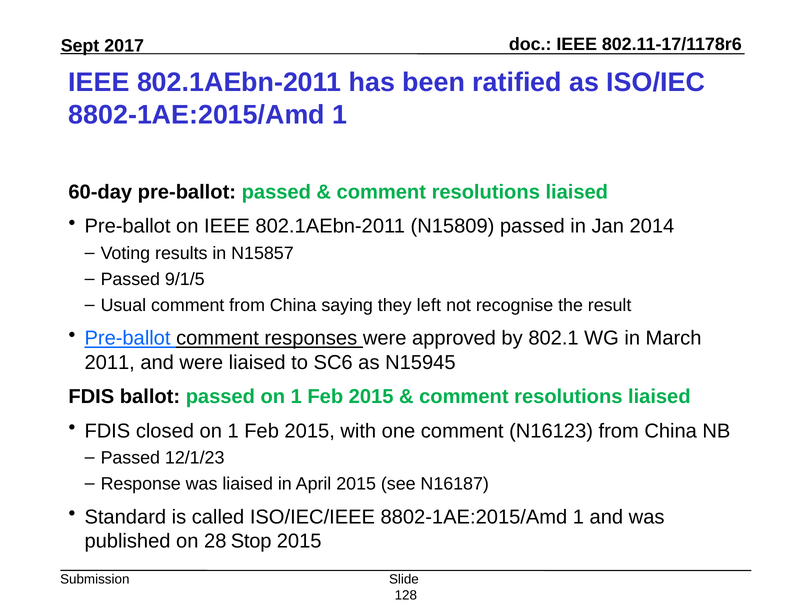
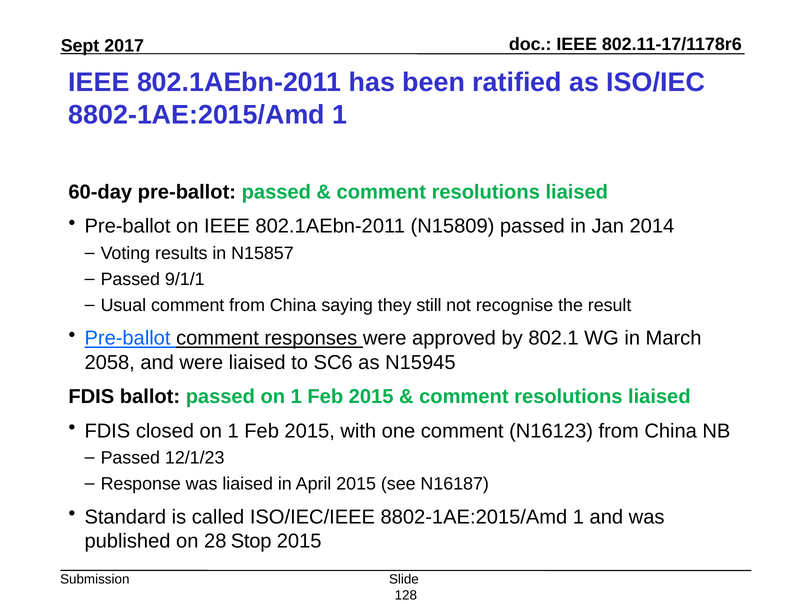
9/1/5: 9/1/5 -> 9/1/1 (185, 279)
left: left -> still (429, 305)
2011: 2011 -> 2058 (110, 362)
